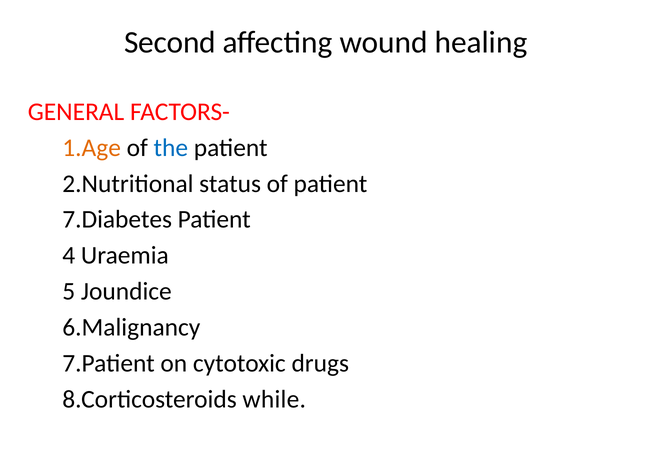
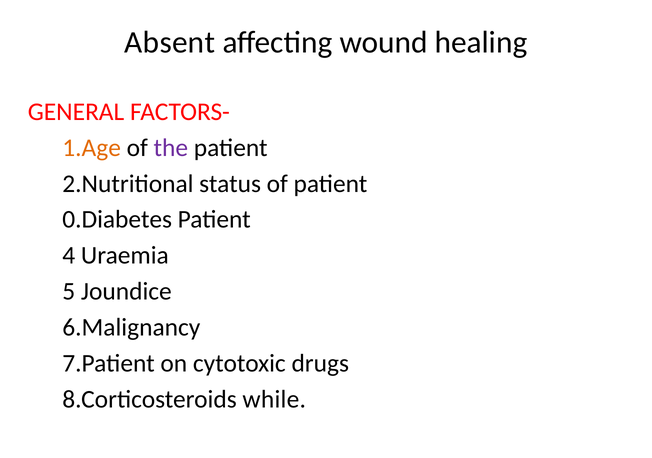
Second: Second -> Absent (170, 42)
the colour: blue -> purple (171, 148)
7.Diabetes: 7.Diabetes -> 0.Diabetes (117, 220)
